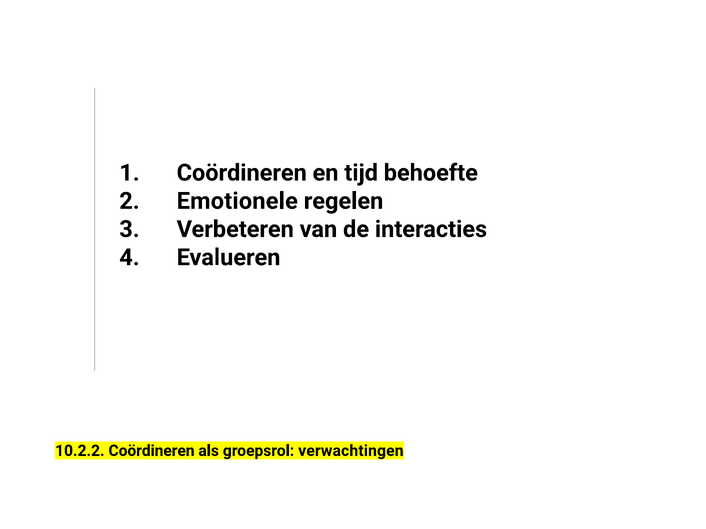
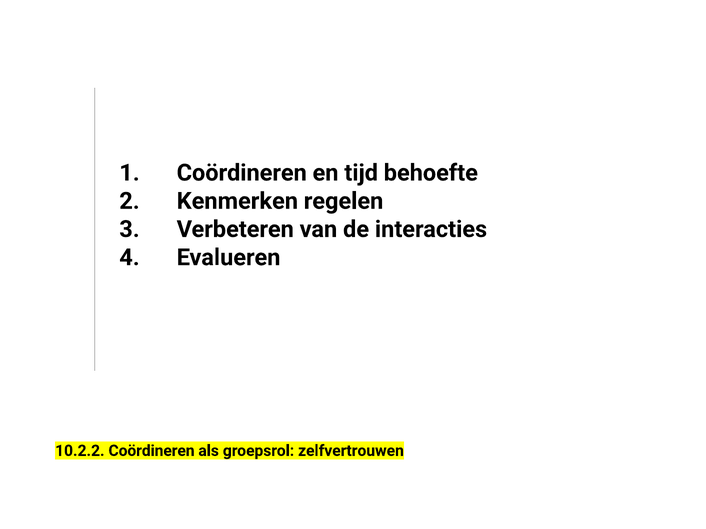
Emotionele: Emotionele -> Kenmerken (237, 201)
verwachtingen: verwachtingen -> zelfvertrouwen (351, 451)
